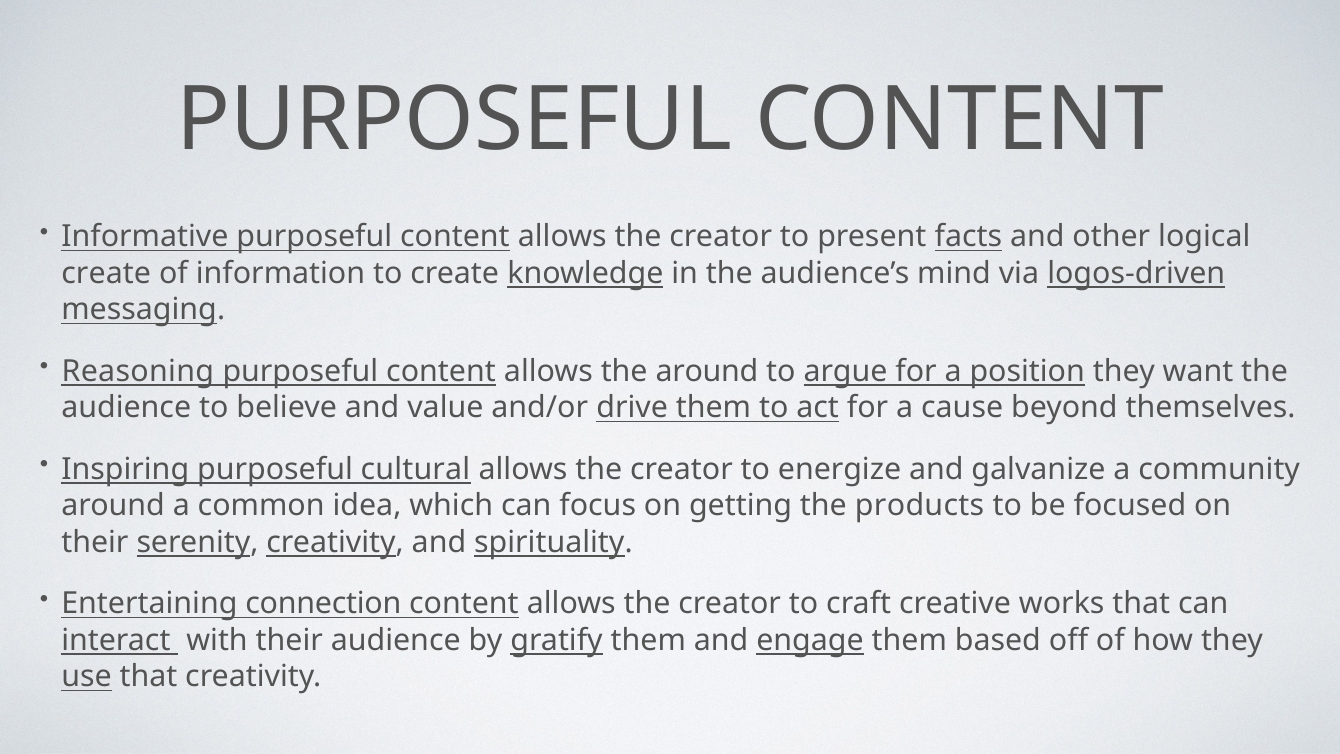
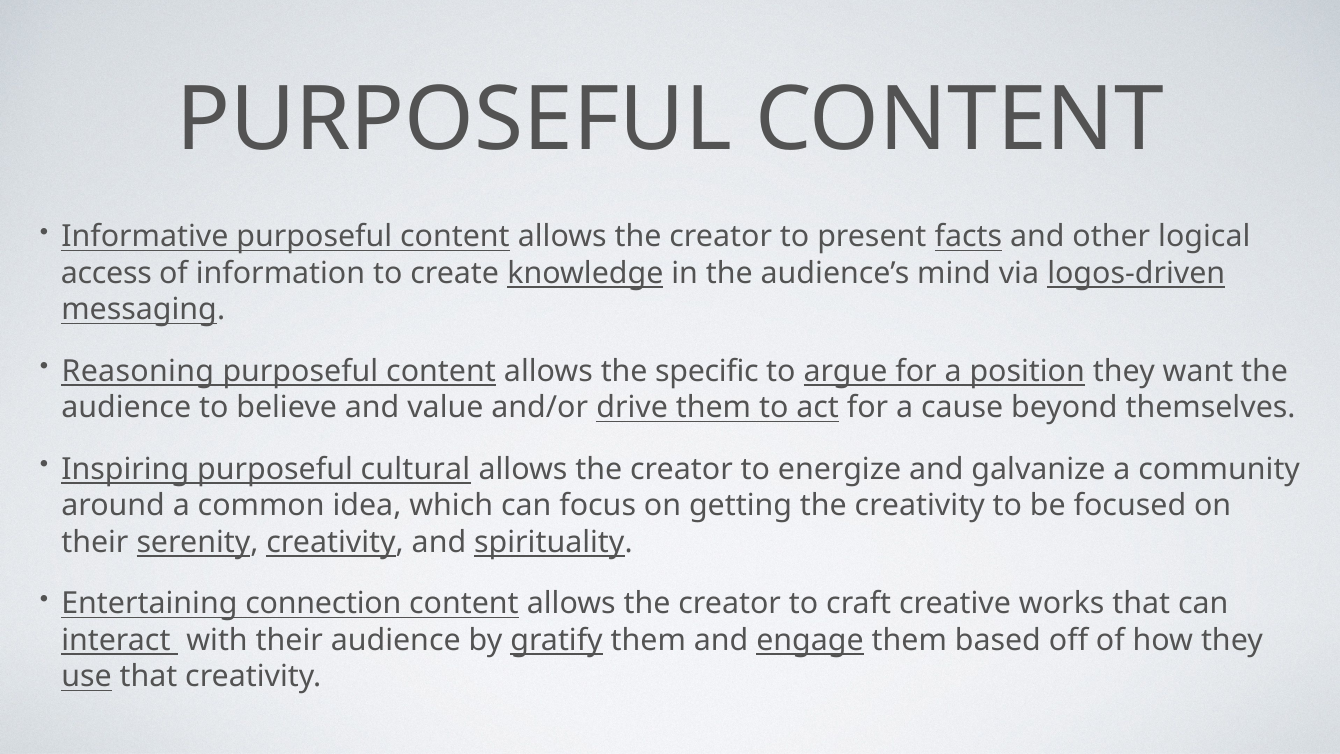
create: create -> access (106, 273)
the around: around -> specific (707, 371)
the products: products -> creativity (920, 505)
